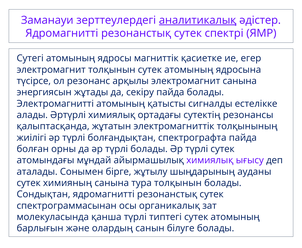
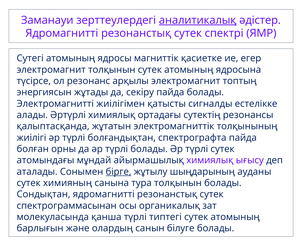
электромагнит санына: санына -> топтың (240, 81)
Электромагнитті атомының: атомының -> жиілігімен (121, 104)
бірге underline: none -> present (118, 172)
